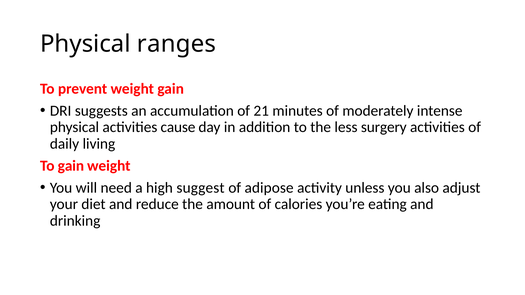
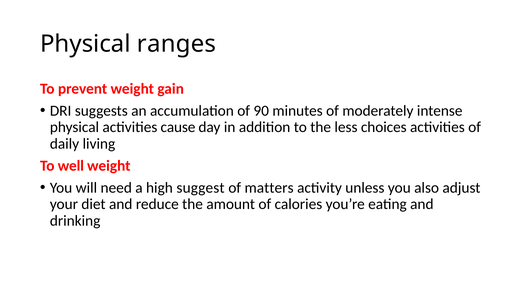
21: 21 -> 90 (261, 111)
surgery: surgery -> choices (384, 127)
To gain: gain -> well (71, 166)
adipose: adipose -> matters (269, 188)
